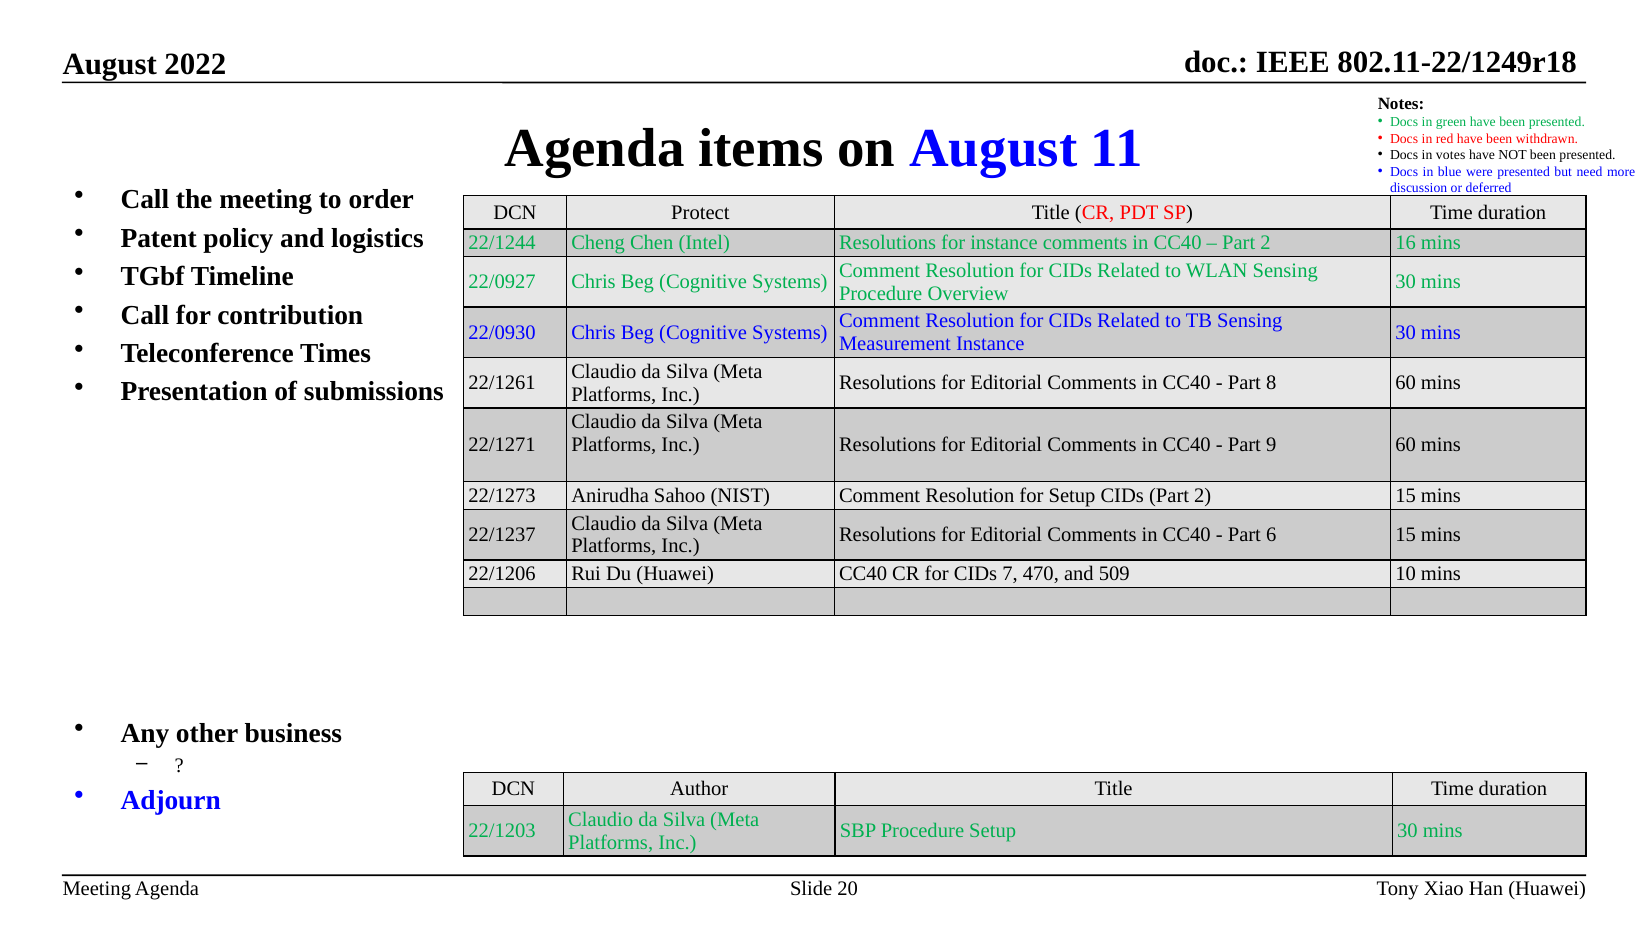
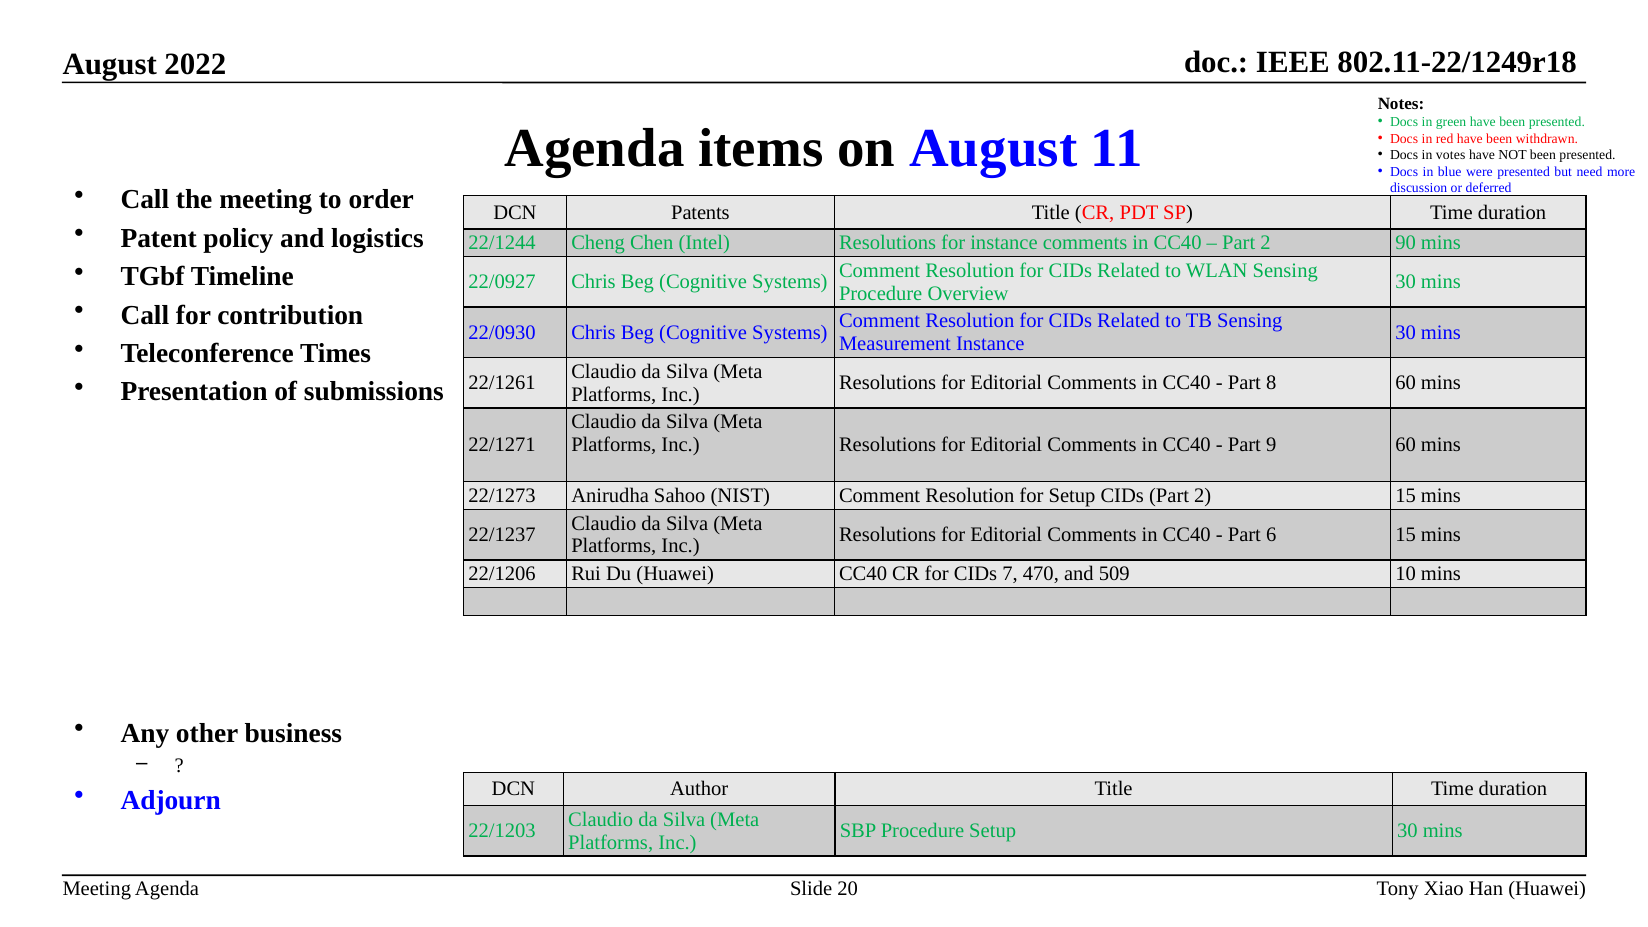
Protect: Protect -> Patents (700, 212)
16: 16 -> 90 (1406, 243)
